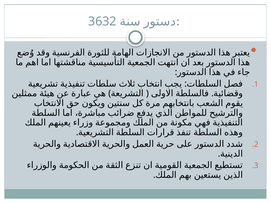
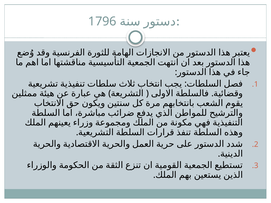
3632: 3632 -> 1796 (102, 21)
